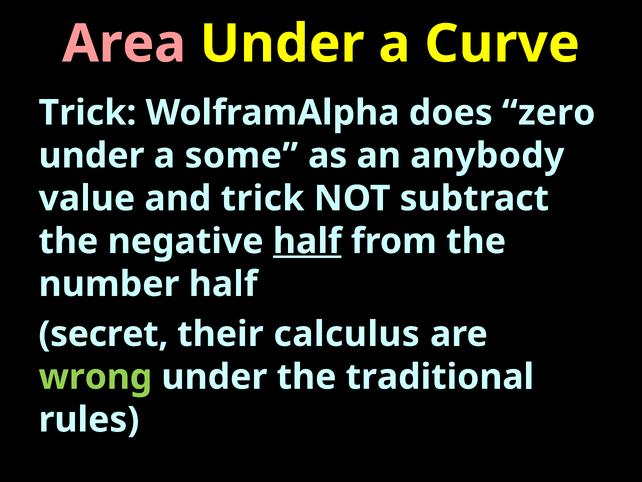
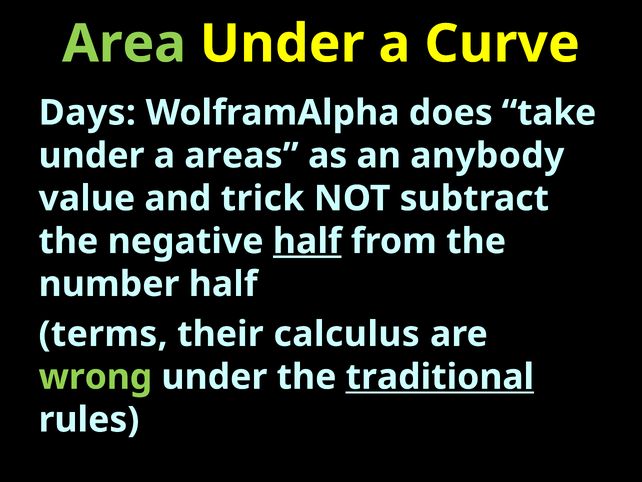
Area colour: pink -> light green (124, 44)
Trick: Trick -> Days (87, 113)
zero: zero -> take (549, 113)
some: some -> areas (241, 156)
secret: secret -> terms (103, 334)
traditional underline: none -> present (440, 377)
